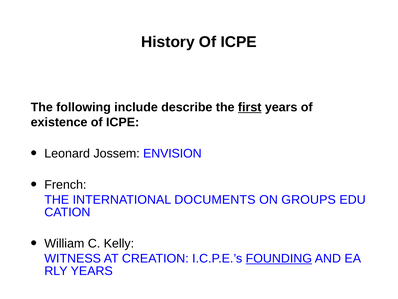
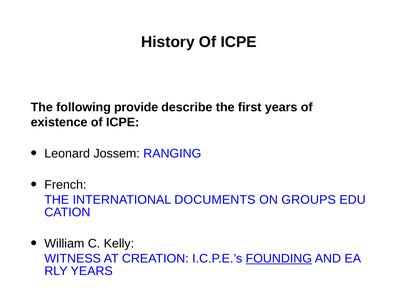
include: include -> provide (136, 107)
first underline: present -> none (250, 107)
ENVISION: ENVISION -> RANGING (172, 153)
